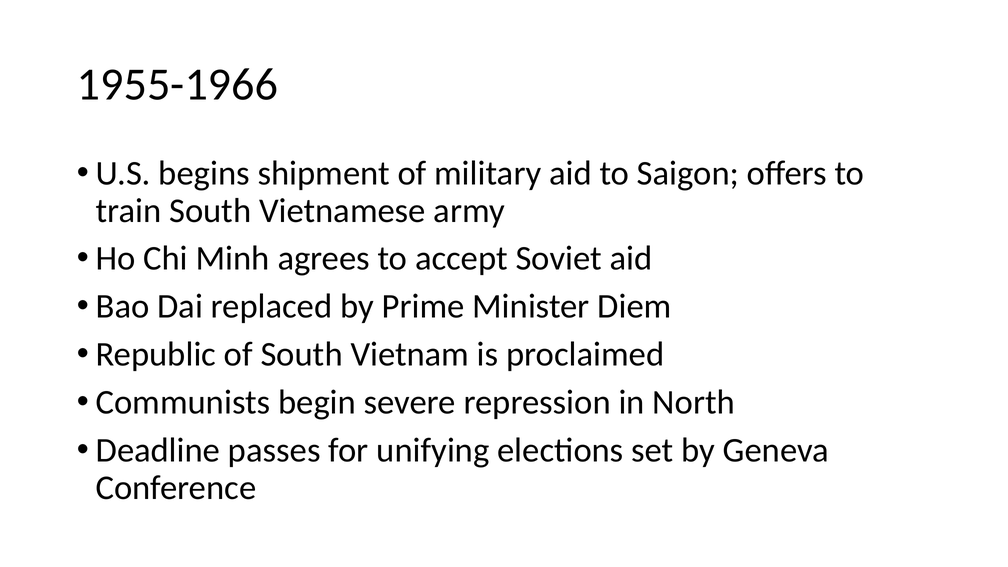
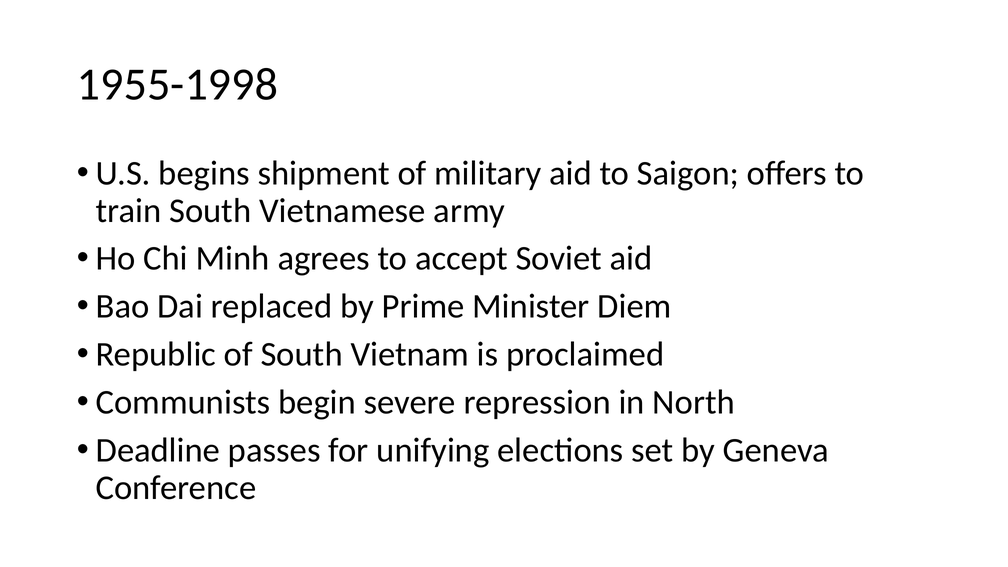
1955-1966: 1955-1966 -> 1955-1998 (177, 85)
